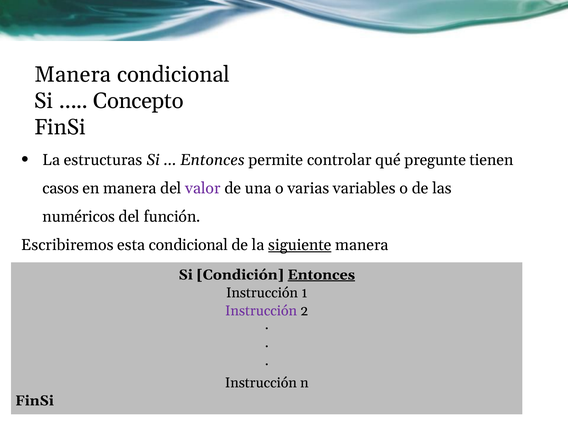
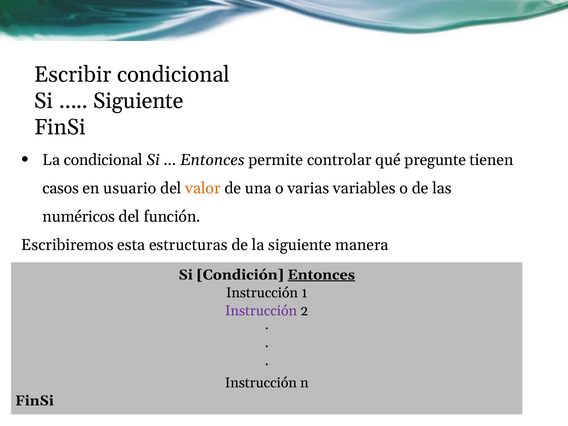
Manera: Manera -> Escribir (73, 74)
Concepto: Concepto -> Siguiente (138, 101)
La estructuras: estructuras -> condicional (103, 160)
en manera: manera -> usuario (130, 188)
valor colour: purple -> orange (203, 188)
esta condicional: condicional -> estructuras (188, 245)
siguiente underline: present -> none (300, 245)
